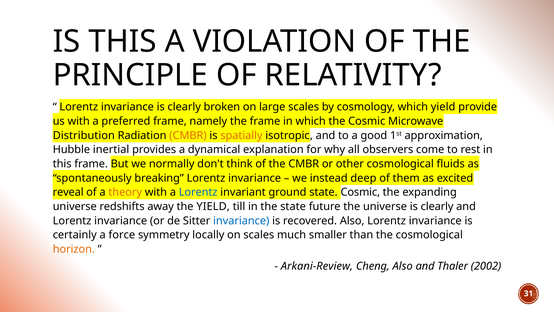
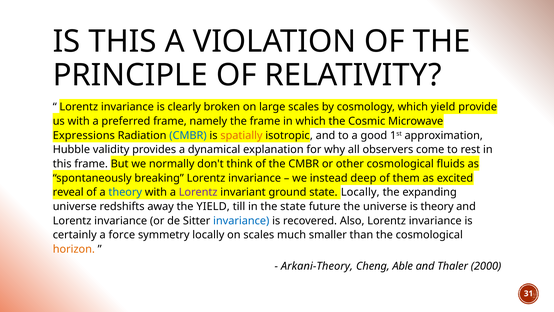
Distribution: Distribution -> Expressions (84, 135)
CMBR colour: orange -> blue (188, 135)
inertial: inertial -> validity (111, 149)
theory colour: orange -> blue (125, 192)
Lorentz colour: blue -> purple (198, 192)
state Cosmic: Cosmic -> Locally (360, 192)
universe is clearly: clearly -> theory (437, 206)
Arkani-Review: Arkani-Review -> Arkani-Theory (317, 266)
Cheng Also: Also -> Able (403, 266)
2002: 2002 -> 2000 (486, 266)
